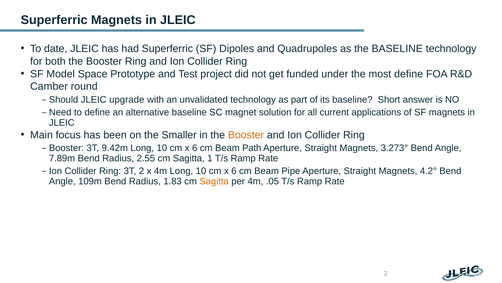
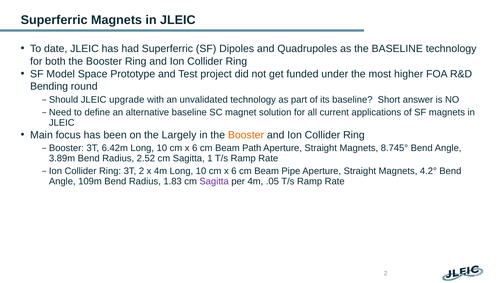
most define: define -> higher (409, 74)
Camber: Camber -> Bending (49, 86)
Smaller: Smaller -> Largely (179, 135)
9.42m: 9.42m -> 6.42m (115, 148)
3.273°: 3.273° -> 8.745° (394, 148)
7.89m: 7.89m -> 3.89m (62, 158)
2.55: 2.55 -> 2.52 (146, 158)
Sagitta colour: orange -> purple (214, 181)
